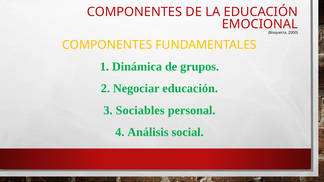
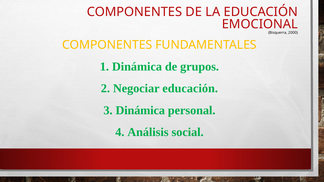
3 Sociables: Sociables -> Dinámica (140, 110)
